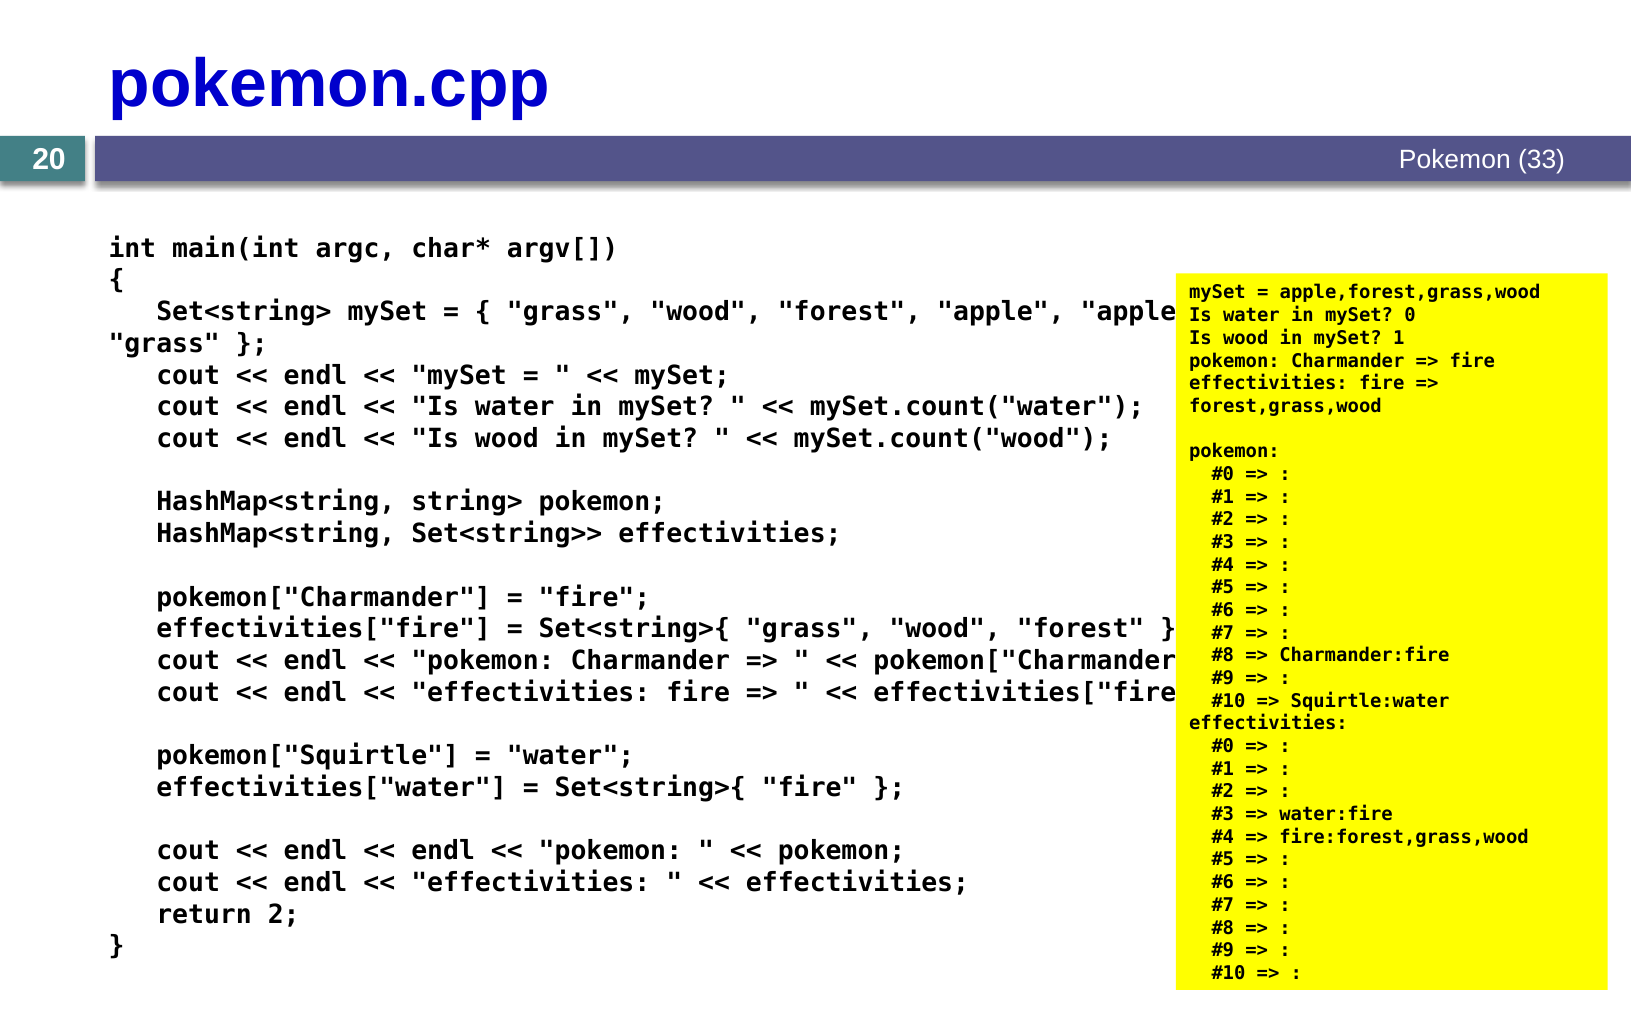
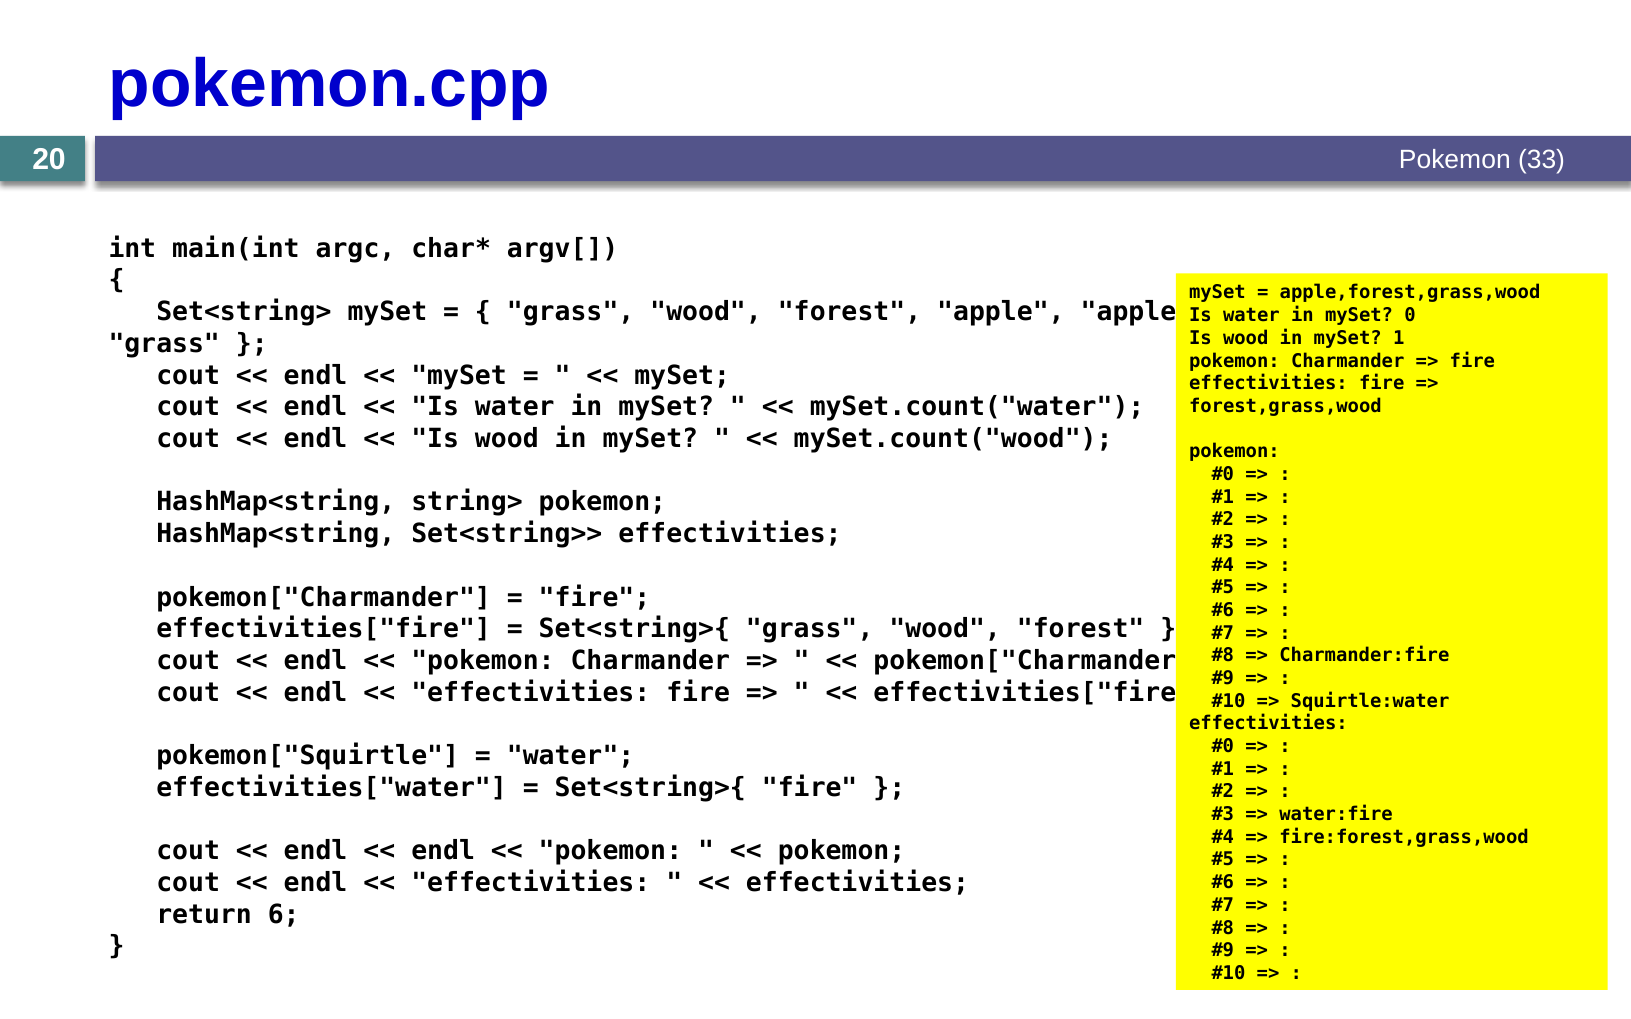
2: 2 -> 6 (284, 915)
